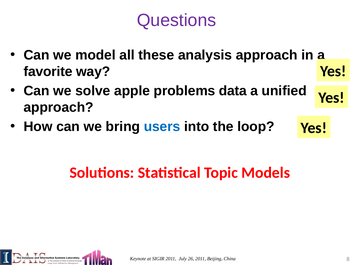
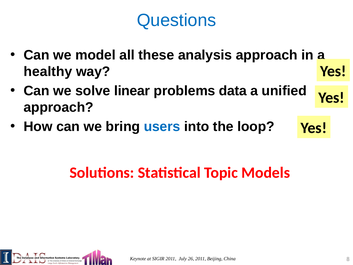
Questions colour: purple -> blue (176, 20)
favorite: favorite -> healthy (48, 72)
apple: apple -> linear (132, 91)
